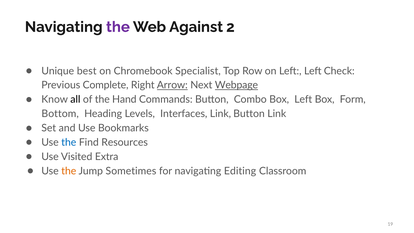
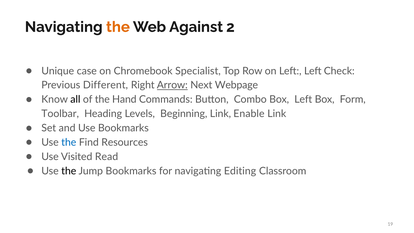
the colour: purple -> orange (118, 27)
best: best -> case (87, 71)
Complete: Complete -> Different (105, 85)
Webpage underline: present -> none (236, 85)
Bottom: Bottom -> Toolbar (60, 114)
Interfaces: Interfaces -> Beginning (184, 114)
Link Button: Button -> Enable (249, 114)
Extra: Extra -> Read (107, 157)
the colour: orange -> black (69, 171)
Jump Sometimes: Sometimes -> Bookmarks (131, 171)
